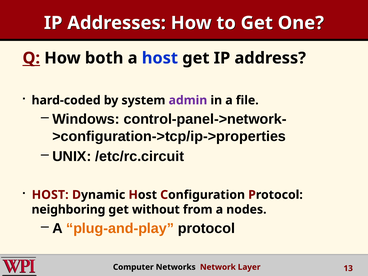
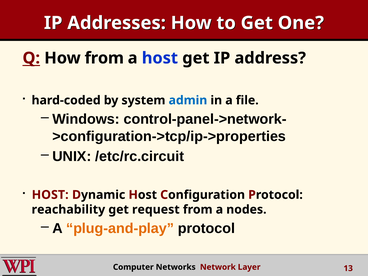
How both: both -> from (104, 58)
admin colour: purple -> blue (188, 100)
neighboring: neighboring -> reachability (68, 210)
without: without -> request (156, 210)
